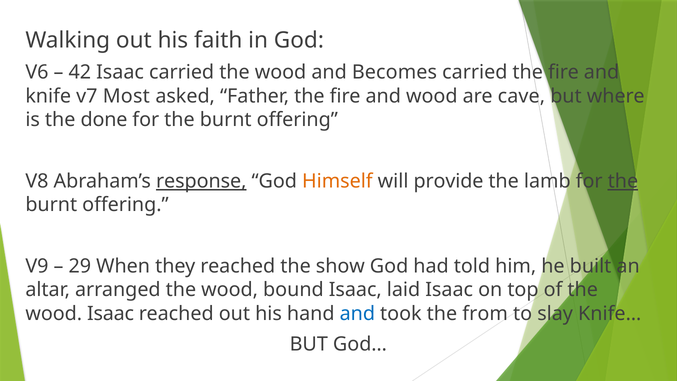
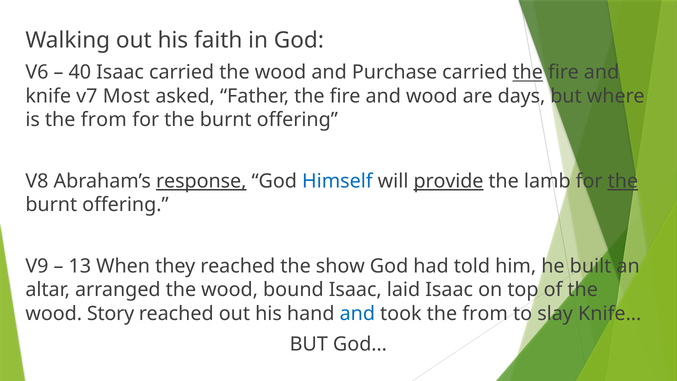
42: 42 -> 40 (80, 72)
Becomes: Becomes -> Purchase (395, 72)
the underline: none -> present (528, 72)
cave: cave -> days (522, 96)
is the done: done -> from (104, 120)
Himself colour: orange -> blue (337, 181)
provide underline: none -> present (448, 181)
29: 29 -> 13 (80, 266)
wood Isaac: Isaac -> Story (111, 313)
